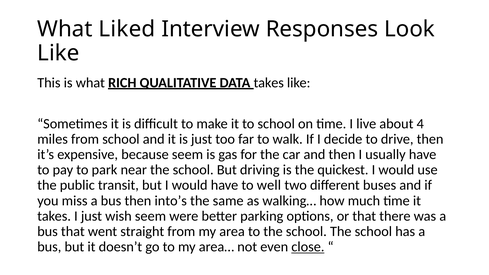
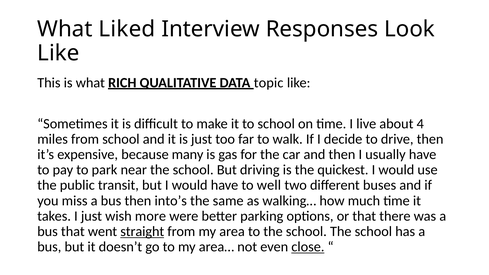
DATA takes: takes -> topic (269, 83)
because seem: seem -> many (188, 154)
wish seem: seem -> more (150, 216)
straight underline: none -> present (142, 232)
